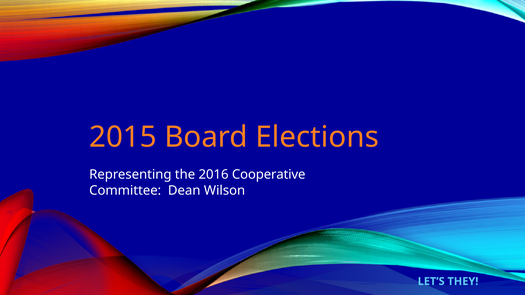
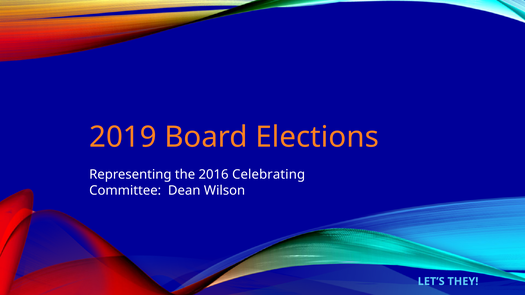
2015: 2015 -> 2019 (123, 137)
Cooperative: Cooperative -> Celebrating (269, 175)
